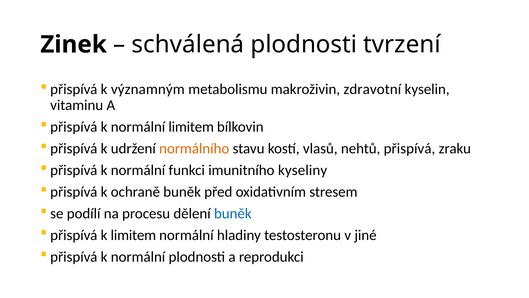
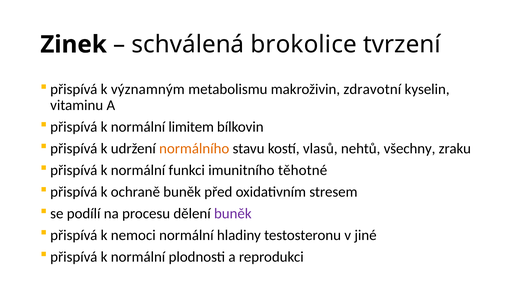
schválená plodnosti: plodnosti -> brokolice (304, 44)
nehtů přispívá: přispívá -> všechny (410, 148)
kyseliny: kyseliny -> těhotné (303, 170)
buněk colour: blue -> purple (233, 213)
k limitem: limitem -> nemoci (133, 235)
